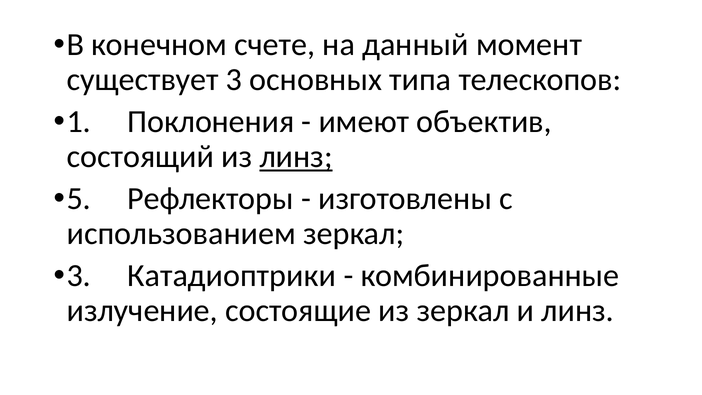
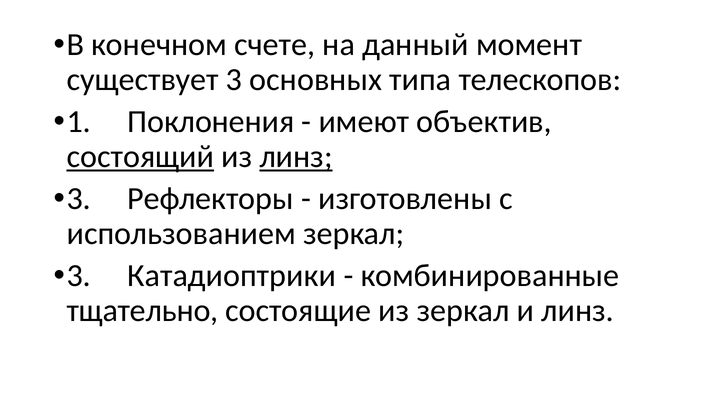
состоящий underline: none -> present (140, 157)
5: 5 -> 3 (79, 199)
излучение: излучение -> тщательно (142, 310)
